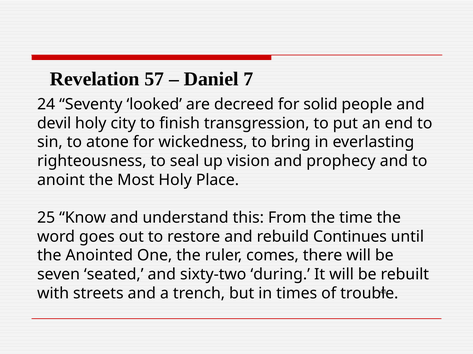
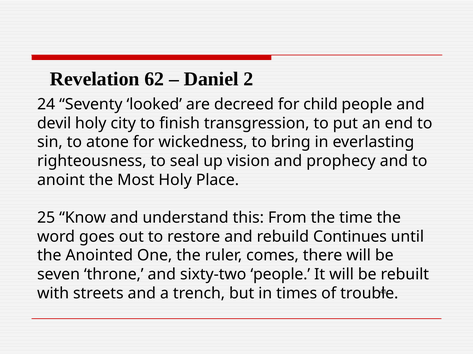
57: 57 -> 62 (154, 79)
7: 7 -> 2 (248, 79)
solid: solid -> child (321, 105)
seated: seated -> throne (114, 275)
sixty-two during: during -> people (280, 275)
